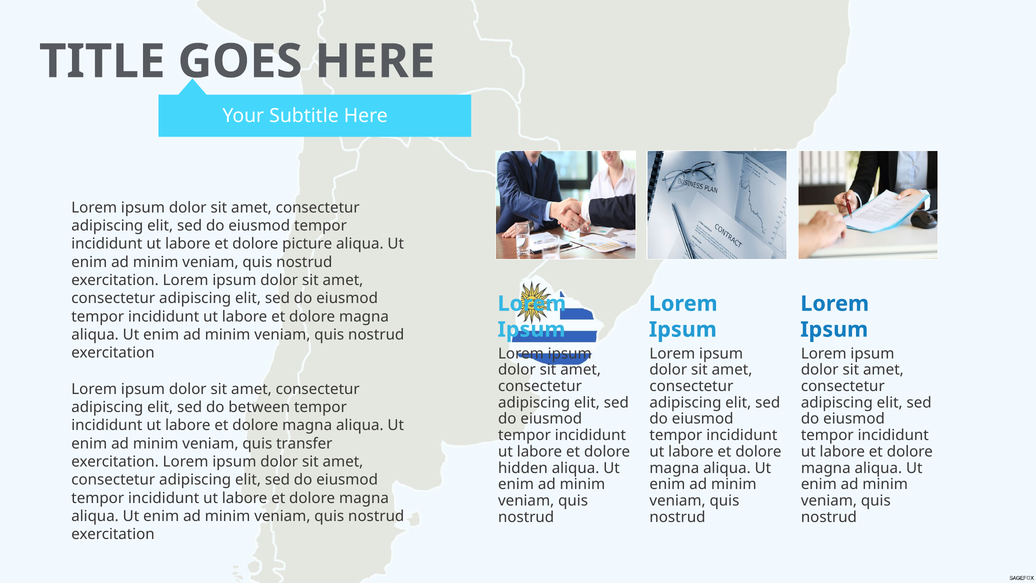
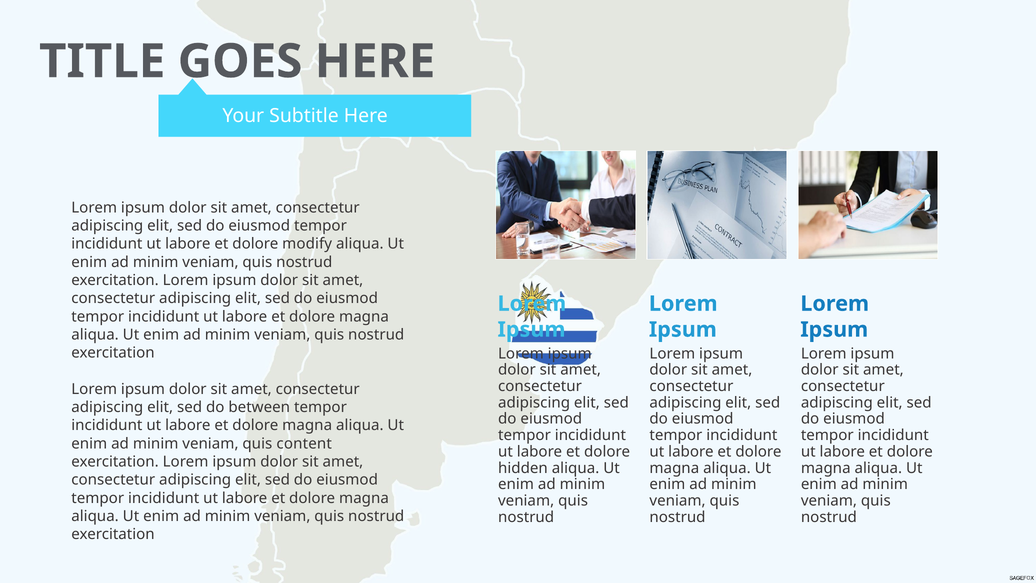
picture: picture -> modify (307, 244)
transfer: transfer -> content (304, 443)
